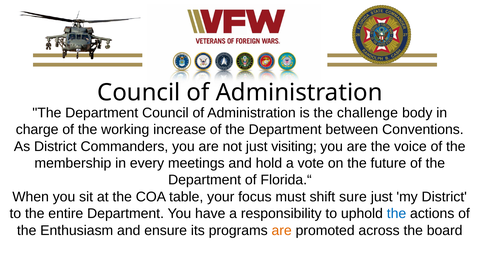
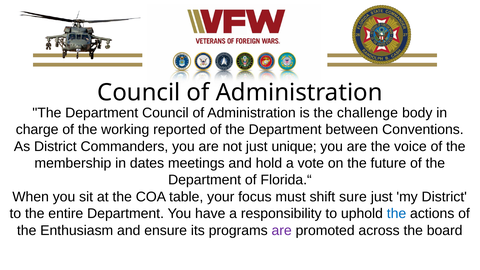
increase: increase -> reported (180, 130)
visiting: visiting -> unique (294, 146)
every: every -> dates (147, 163)
are colour: orange -> purple (282, 230)
